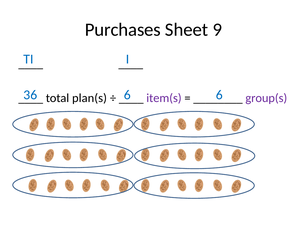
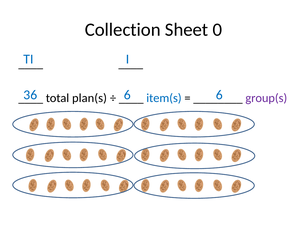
Purchases: Purchases -> Collection (123, 30)
9: 9 -> 0 (217, 30)
item(s colour: purple -> blue (164, 98)
